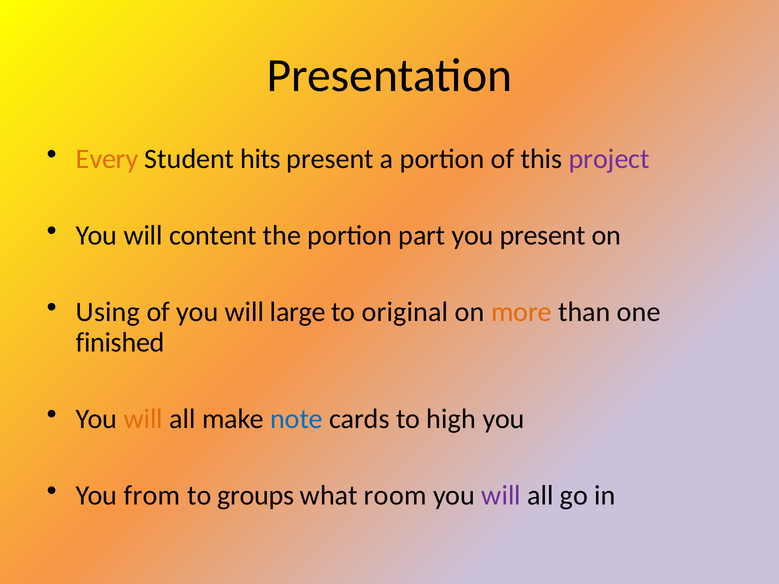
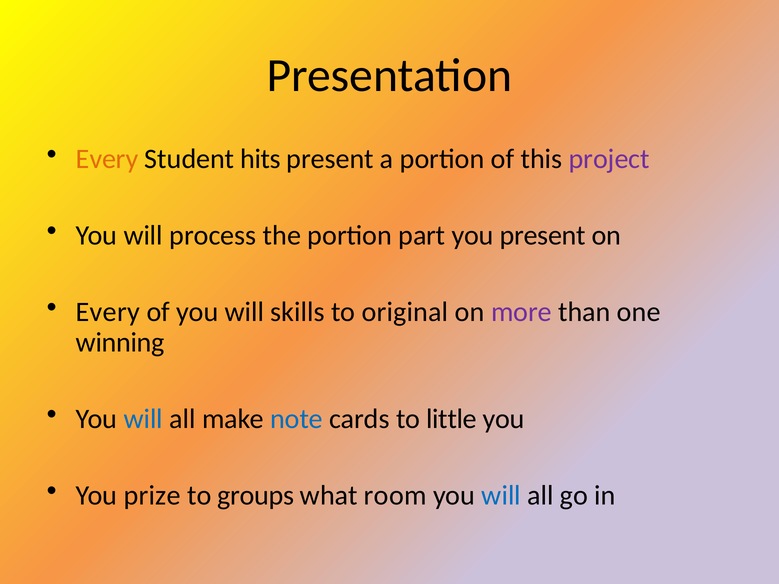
content: content -> process (213, 236)
Using: Using -> Every (108, 312)
large: large -> skills (298, 312)
more colour: orange -> purple (521, 312)
finished: finished -> winning (120, 343)
will colour: orange -> blue (143, 419)
high: high -> little (451, 419)
from: from -> prize (152, 496)
will colour: purple -> blue (501, 496)
